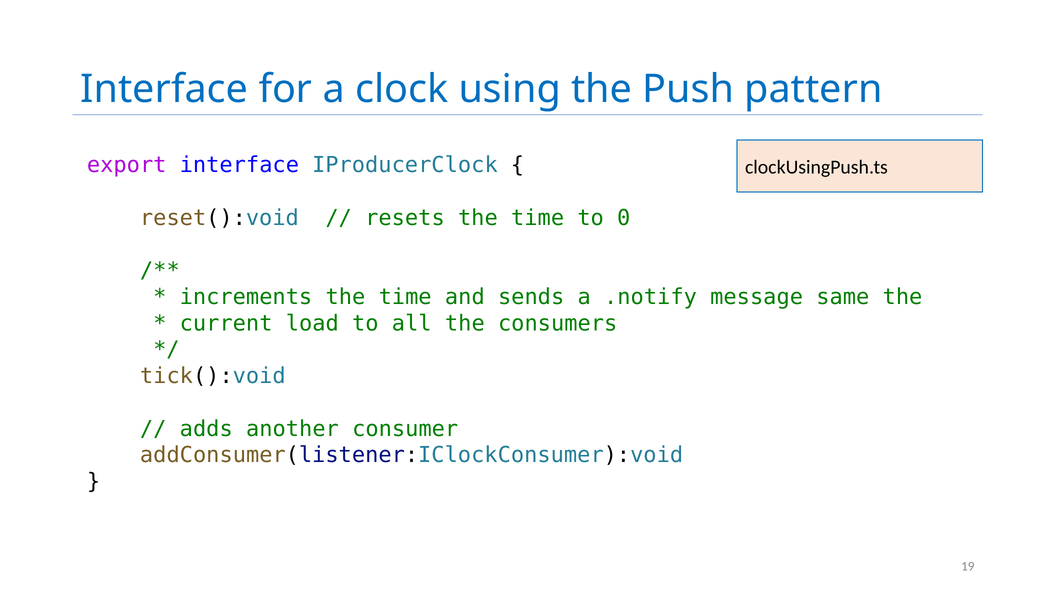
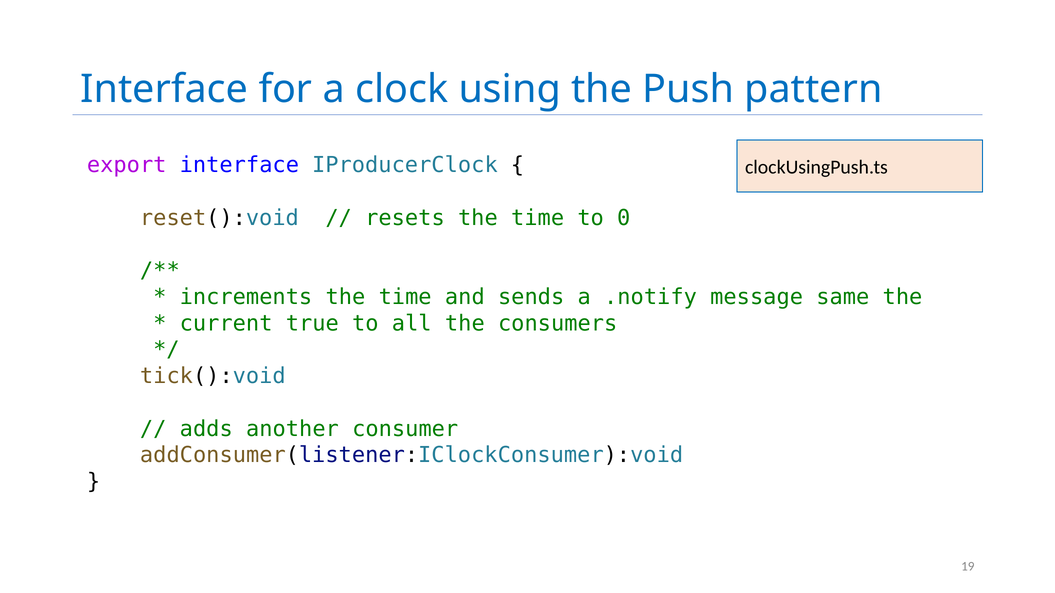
load: load -> true (312, 324)
